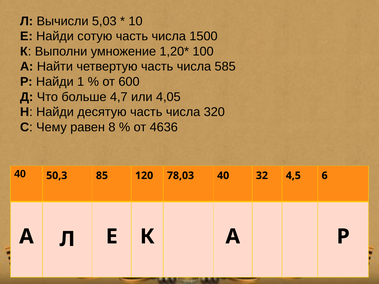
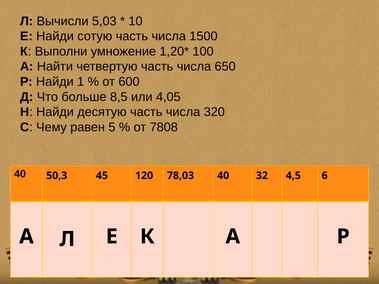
585: 585 -> 650 (225, 67)
4,7: 4,7 -> 8,5 (119, 97)
8: 8 -> 5 (112, 127)
4636: 4636 -> 7808 (164, 127)
85: 85 -> 45 (102, 176)
